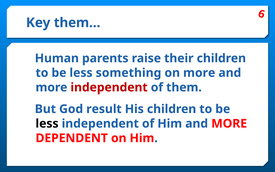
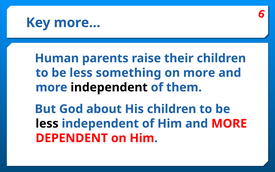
them…: them… -> more… (77, 23)
independent colour: red -> black (109, 87)
result: result -> about (104, 109)
